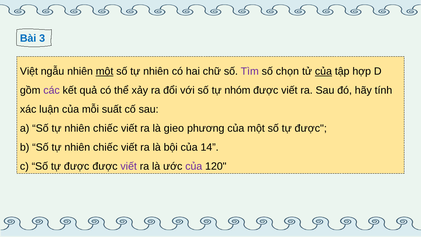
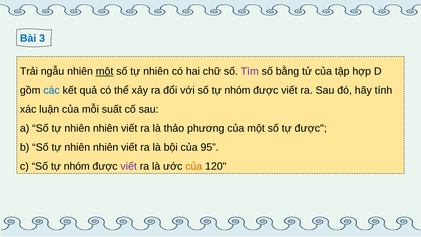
Việt: Việt -> Trải (29, 71)
chọn: chọn -> bằng (287, 71)
của underline: present -> none (323, 71)
các colour: purple -> blue (52, 90)
chiếc: chiếc -> nhiên (106, 128)
gieo: gieo -> thảo (174, 128)
chiếc: chiếc -> nhiên (106, 147)
14: 14 -> 95 (210, 147)
c Số tự được: được -> nhóm (77, 166)
của colour: purple -> orange (194, 166)
